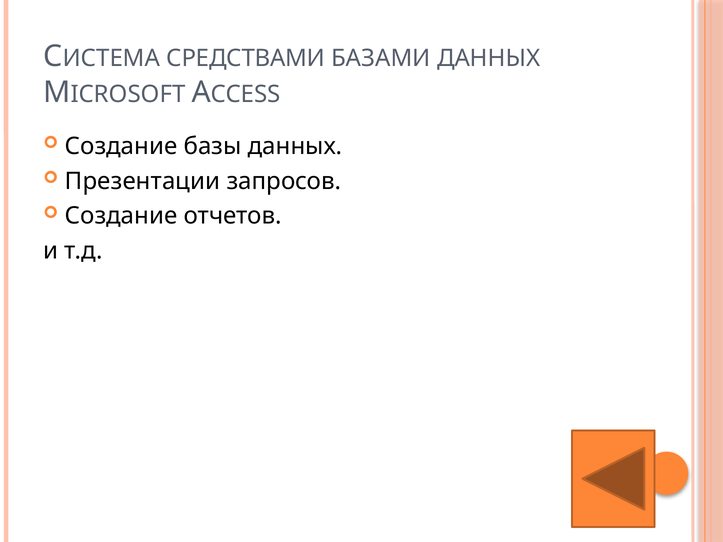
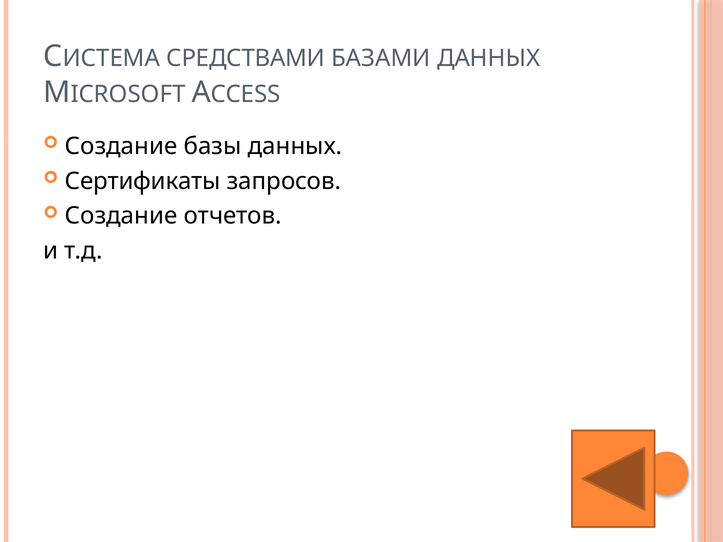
Презентации: Презентации -> Сертификаты (143, 181)
